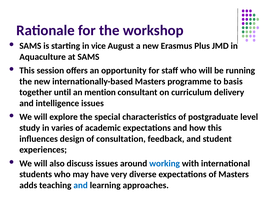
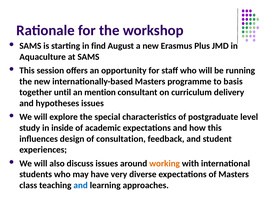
vice: vice -> find (98, 46)
intelligence: intelligence -> hypotheses (57, 103)
varies: varies -> inside (62, 128)
working colour: blue -> orange (165, 163)
adds: adds -> class (28, 185)
